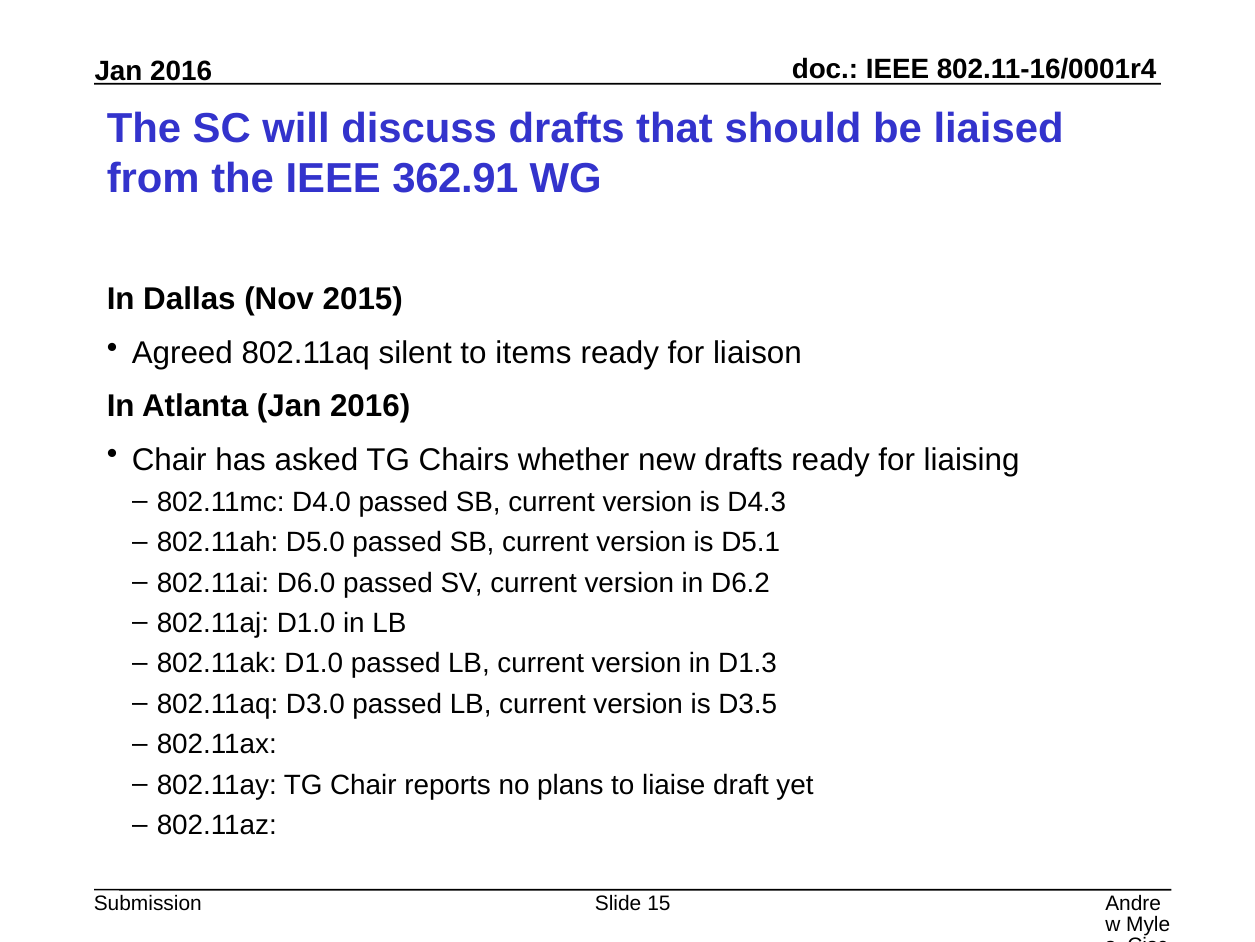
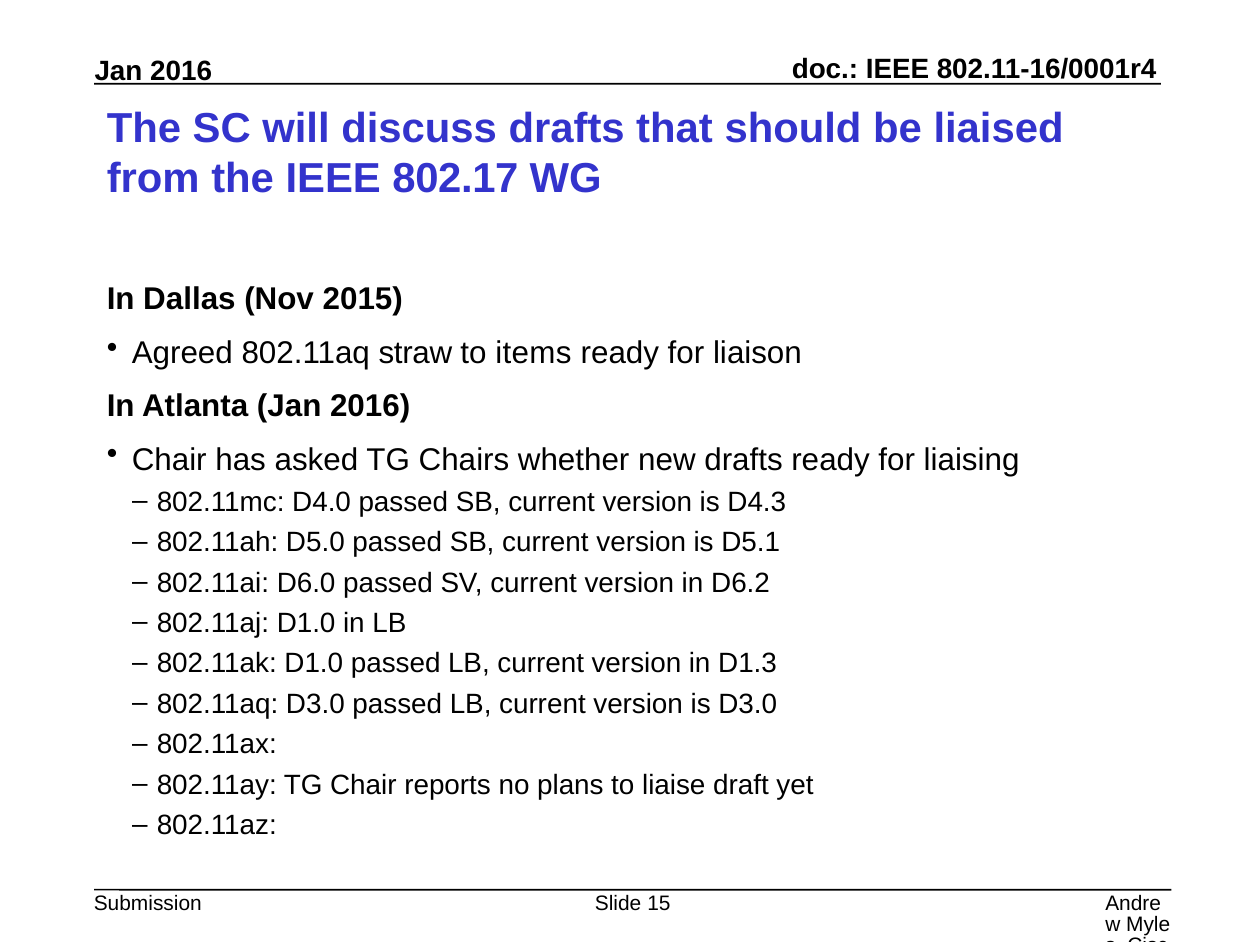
362.91: 362.91 -> 802.17 (455, 179)
silent: silent -> straw (415, 353)
is D3.5: D3.5 -> D3.0 (748, 704)
